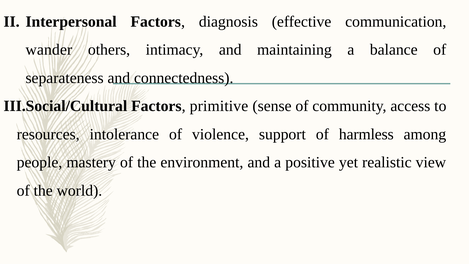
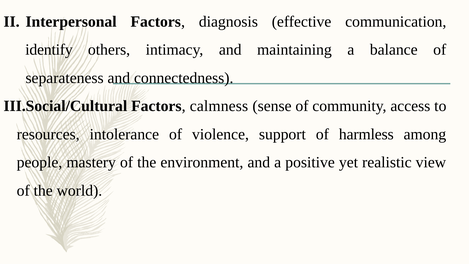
wander: wander -> identify (49, 50)
primitive: primitive -> calmness (219, 106)
